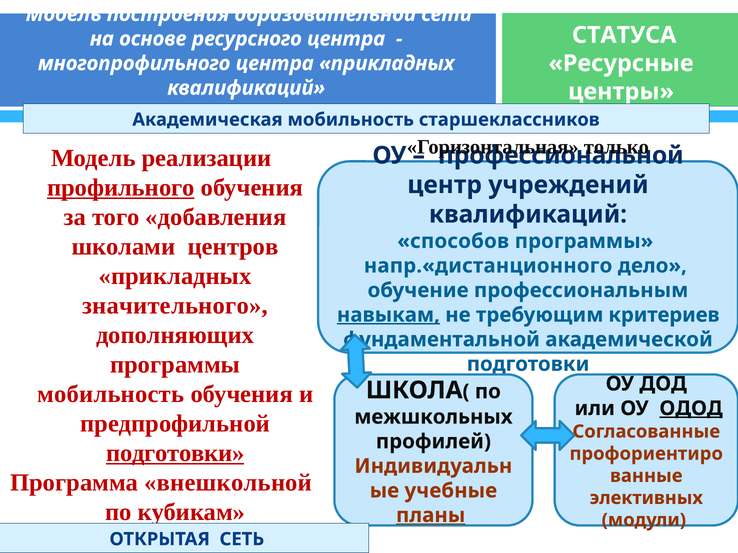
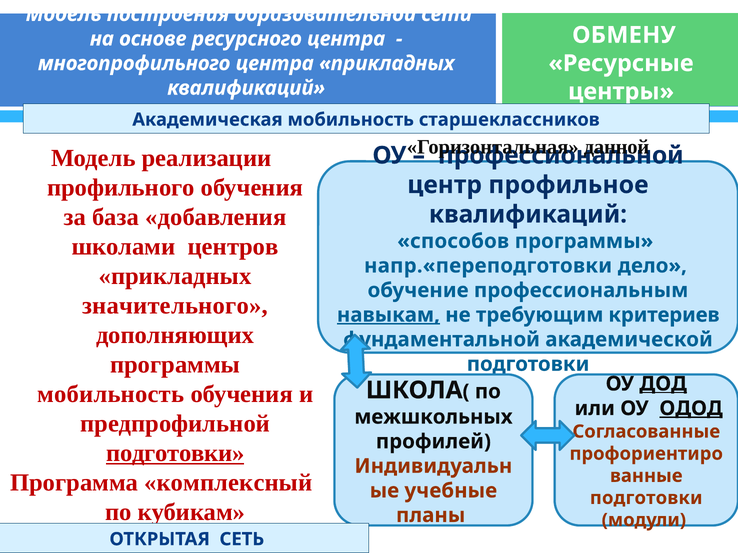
СТАТУСА: СТАТУСА -> ОБМЕНУ (624, 35)
только: только -> данной (617, 147)
профильного underline: present -> none (121, 188)
учреждений: учреждений -> профильное (568, 185)
того: того -> база (116, 218)
напр.«дистанционного: напр.«дистанционного -> напр.«переподготовки (488, 266)
ДОД underline: none -> present (663, 384)
внешкольной: внешкольной -> комплексный (228, 483)
элективных: элективных -> подготовки (646, 498)
планы underline: present -> none (431, 516)
